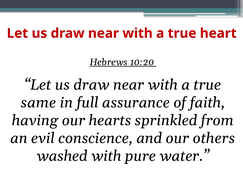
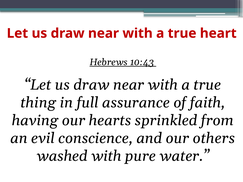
10:20: 10:20 -> 10:43 (142, 62)
same: same -> thing (38, 103)
